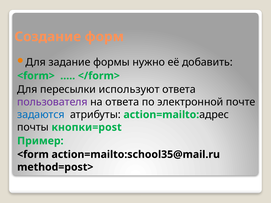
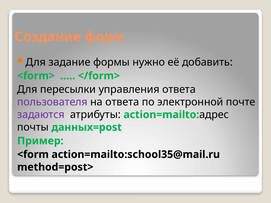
используют: используют -> управления (129, 89)
задаются colour: blue -> purple (41, 115)
кнопки=post: кнопки=post -> данных=post (87, 127)
